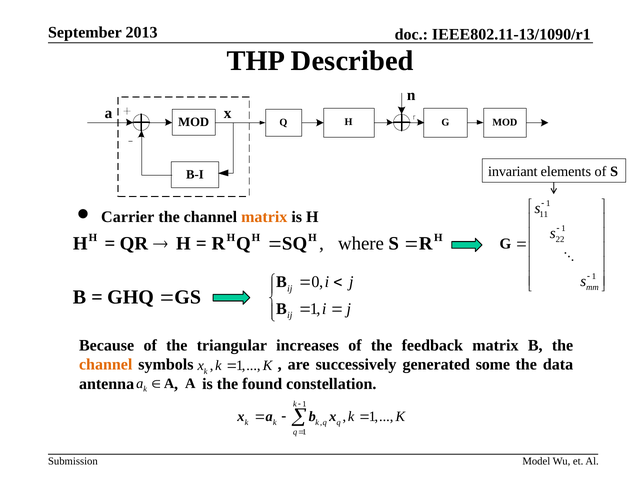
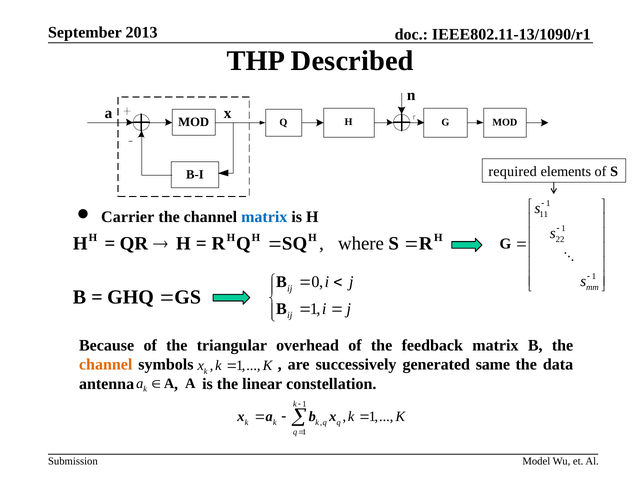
invariant: invariant -> required (513, 171)
matrix colour: orange -> blue (264, 217)
increases: increases -> overhead (308, 345)
some: some -> same (493, 364)
found: found -> linear (262, 384)
